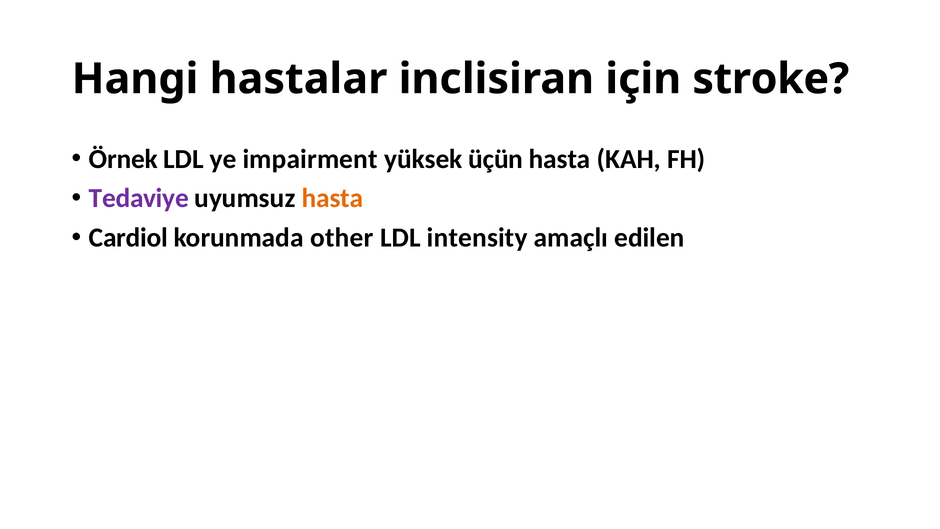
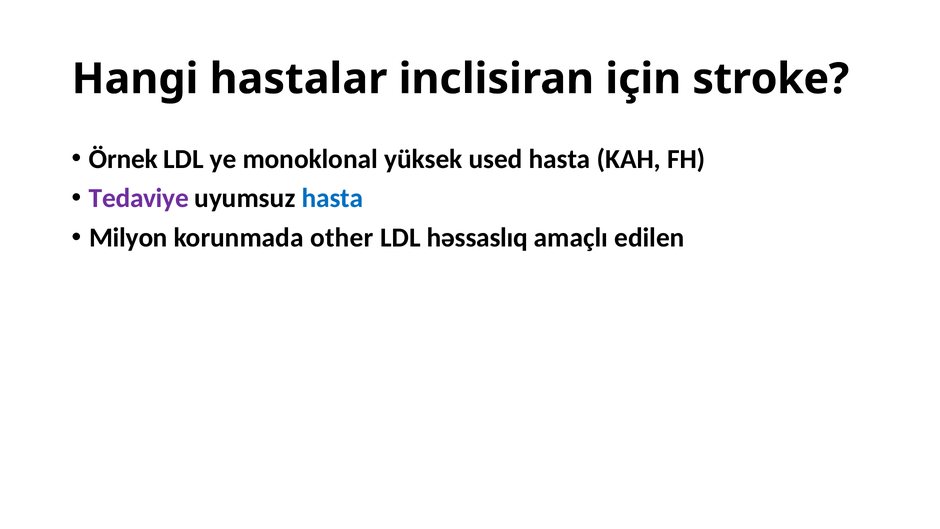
impairment: impairment -> monoklonal (310, 159)
üçün: üçün -> used (496, 159)
hasta colour: orange -> blue (332, 198)
Cardiol: Cardiol -> Milyon (128, 238)
intensity: intensity -> həssaslıq (477, 238)
